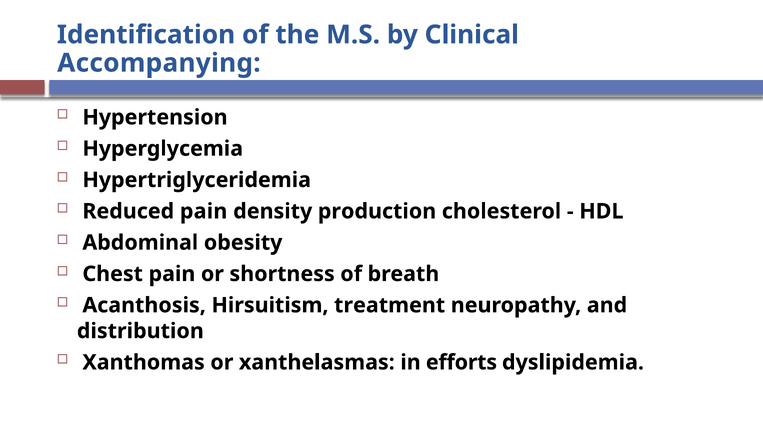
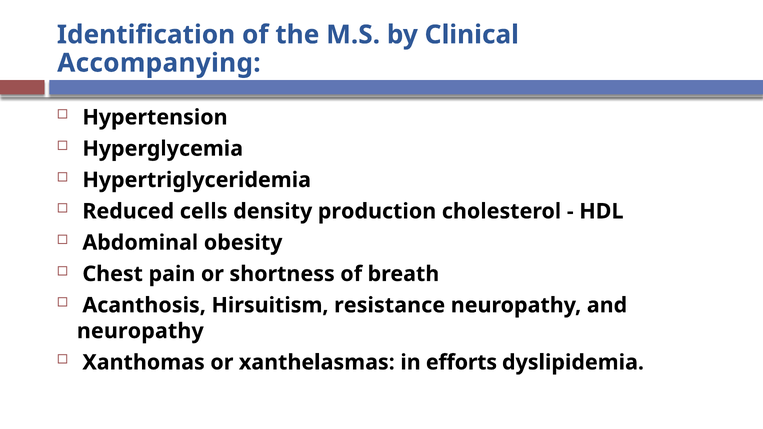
Reduced pain: pain -> cells (204, 211)
treatment: treatment -> resistance (390, 305)
distribution: distribution -> neuropathy (140, 331)
